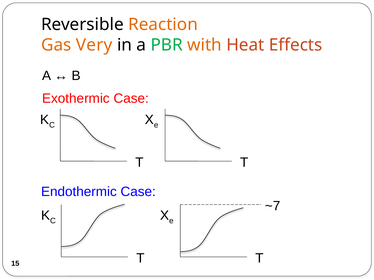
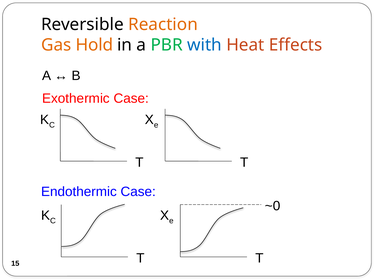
Very: Very -> Hold (94, 45)
with colour: orange -> blue (205, 45)
~7: ~7 -> ~0 (273, 206)
